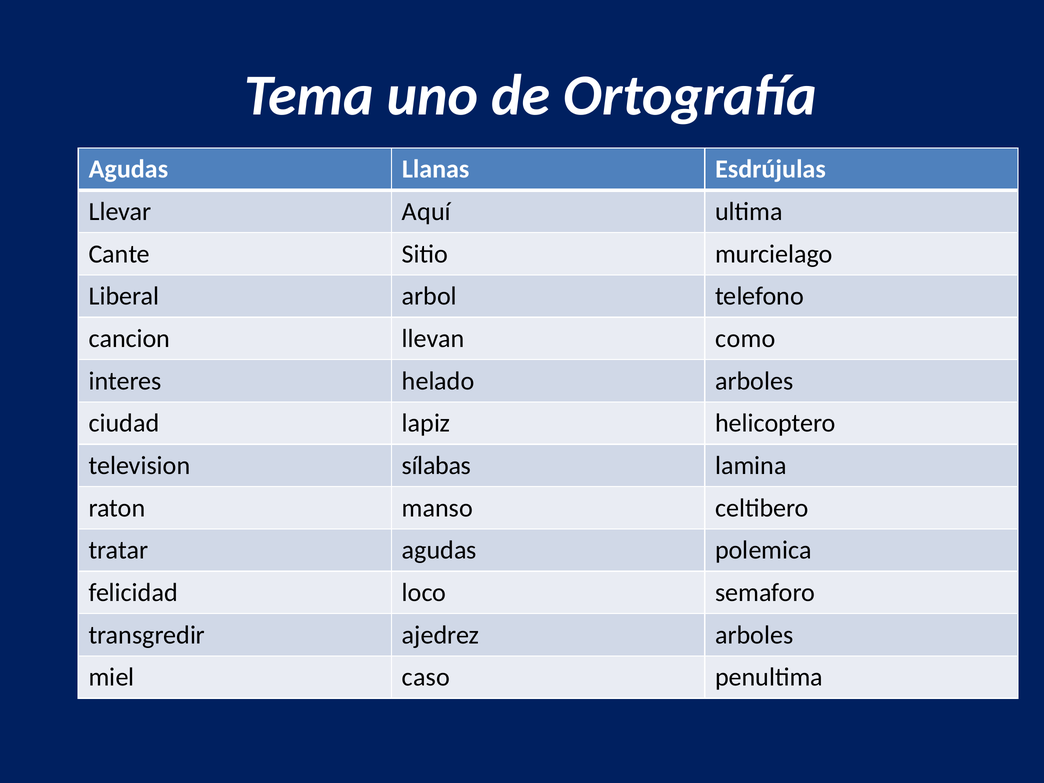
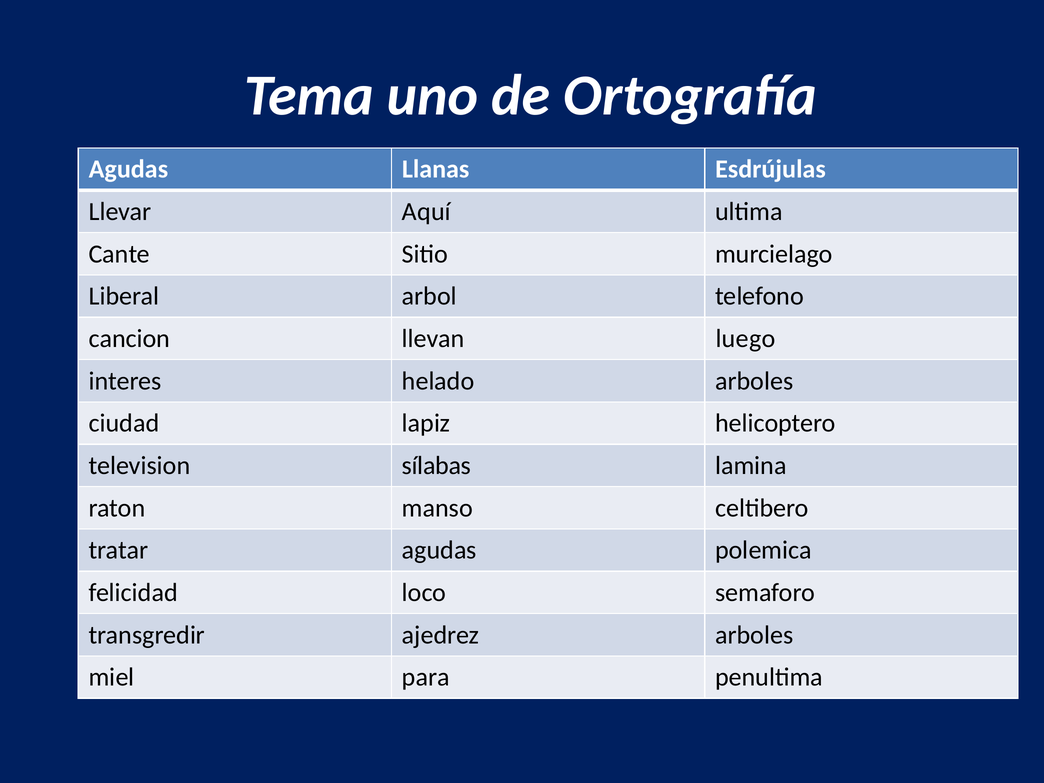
como: como -> luego (745, 339)
caso: caso -> para (426, 677)
